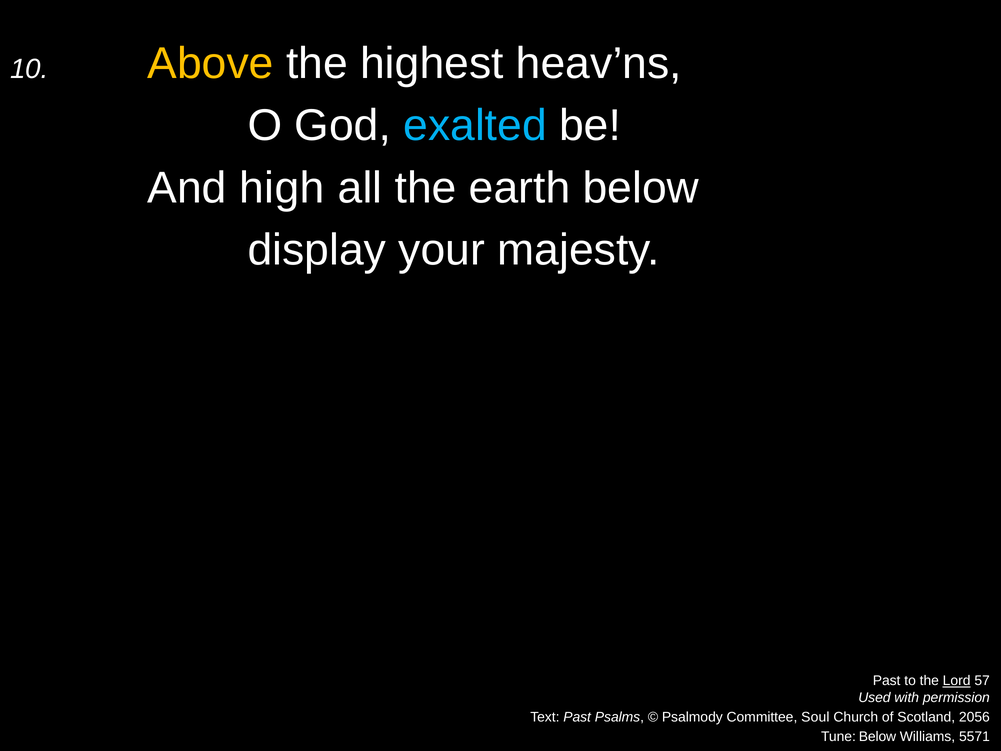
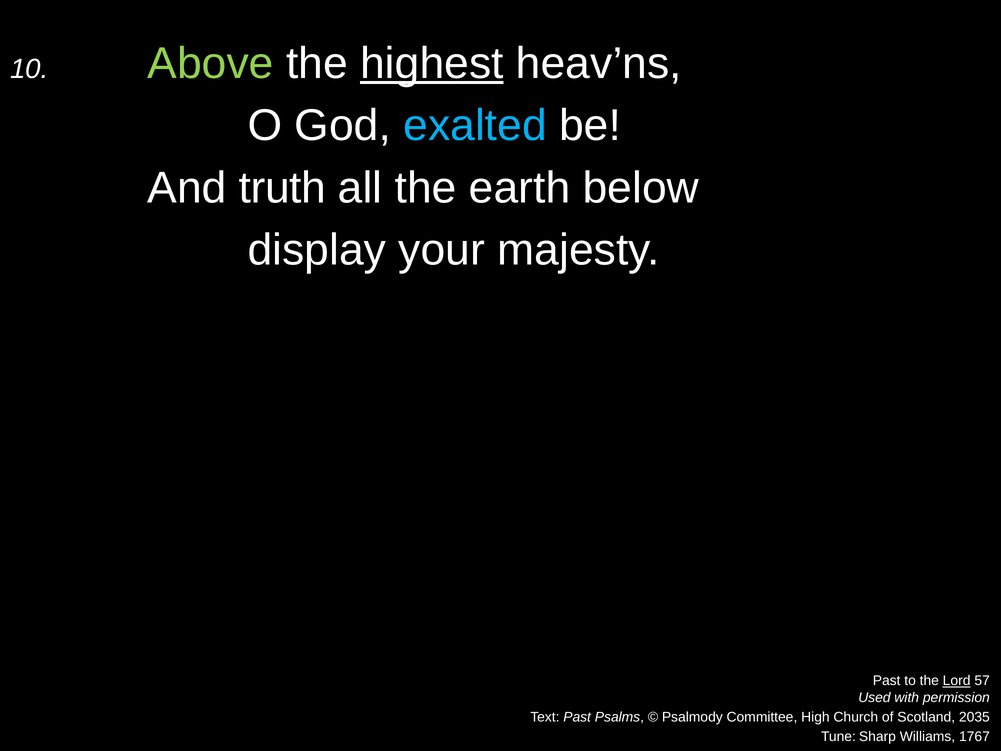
Above colour: yellow -> light green (211, 63)
highest underline: none -> present (432, 63)
high: high -> truth (282, 188)
Soul: Soul -> High (815, 717)
2056: 2056 -> 2035 (974, 717)
Tune Below: Below -> Sharp (877, 736)
5571: 5571 -> 1767 (974, 736)
